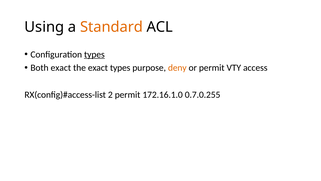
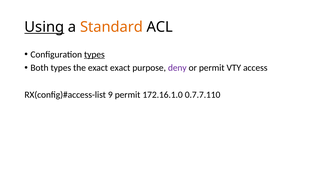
Using underline: none -> present (44, 27)
Both exact: exact -> types (61, 68)
exact types: types -> exact (120, 68)
deny colour: orange -> purple (177, 68)
2: 2 -> 9 (110, 95)
0.7.0.255: 0.7.0.255 -> 0.7.7.110 (203, 95)
